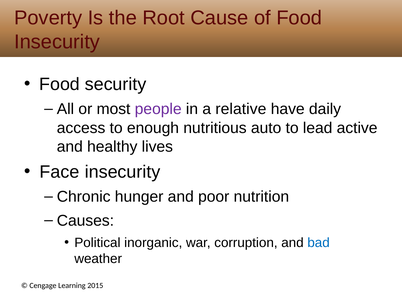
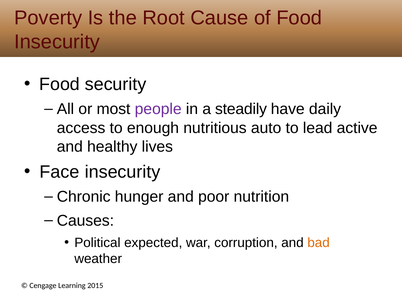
relative: relative -> steadily (241, 109)
inorganic: inorganic -> expected (153, 243)
bad colour: blue -> orange (319, 243)
